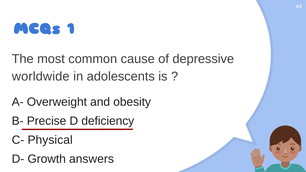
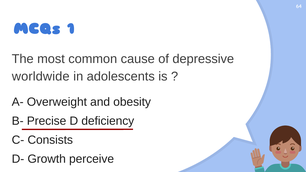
Physical: Physical -> Consists (50, 140)
answers: answers -> perceive (92, 159)
